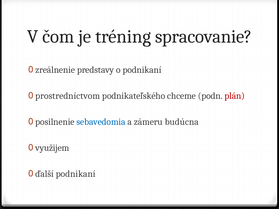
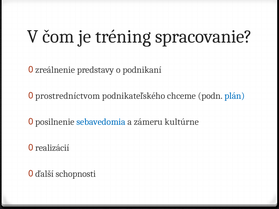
plán colour: red -> blue (235, 96)
budúcna: budúcna -> kultúrne (182, 122)
využijem: využijem -> realizácií (52, 148)
ďalší podnikaní: podnikaní -> schopnosti (76, 174)
